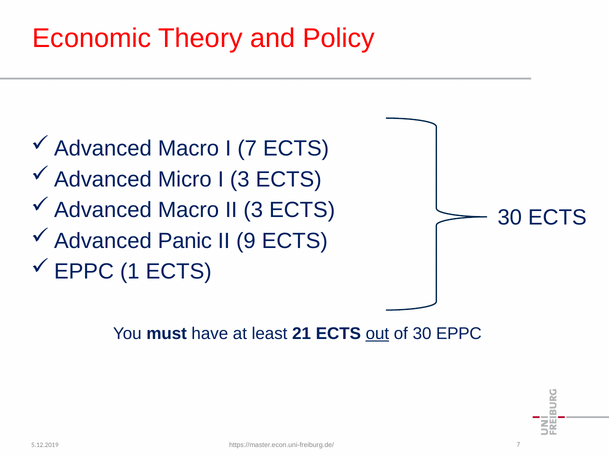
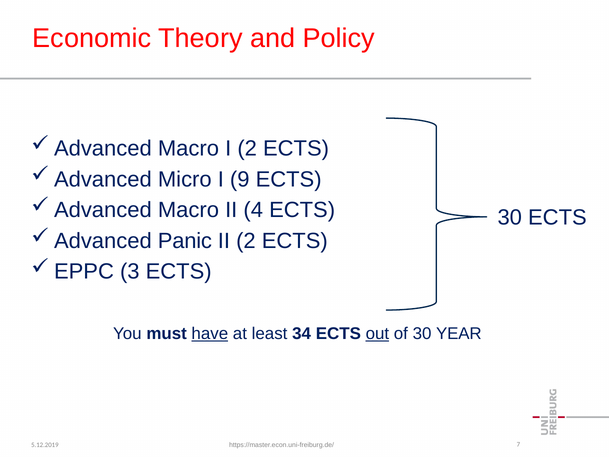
I 7: 7 -> 2 (247, 148)
I 3: 3 -> 9 (240, 179)
II 3: 3 -> 4 (253, 210)
II 9: 9 -> 2 (246, 241)
1: 1 -> 3 (130, 271)
have underline: none -> present (210, 333)
21: 21 -> 34 (302, 333)
EPPC: EPPC -> YEAR (459, 333)
